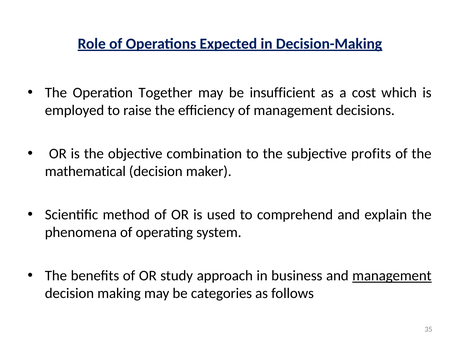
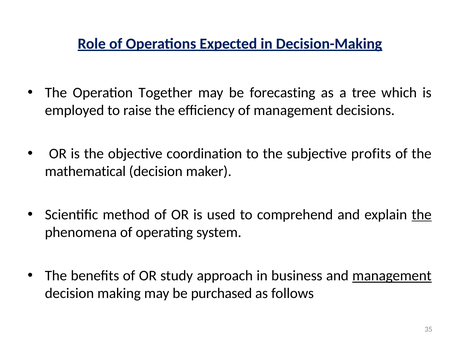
insufficient: insufficient -> forecasting (283, 93)
cost: cost -> tree (364, 93)
combination: combination -> coordination (204, 154)
the underline: none -> present (422, 215)
categories: categories -> purchased (221, 293)
